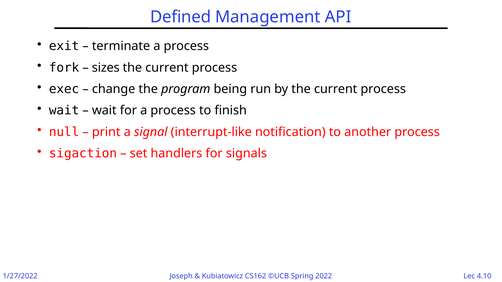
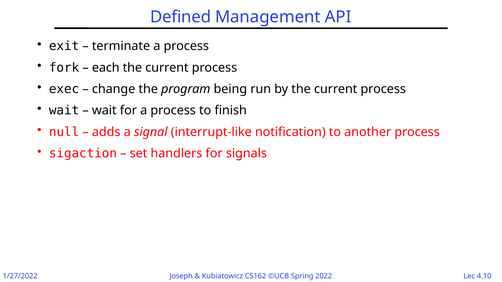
sizes: sizes -> each (106, 68)
print: print -> adds (106, 132)
